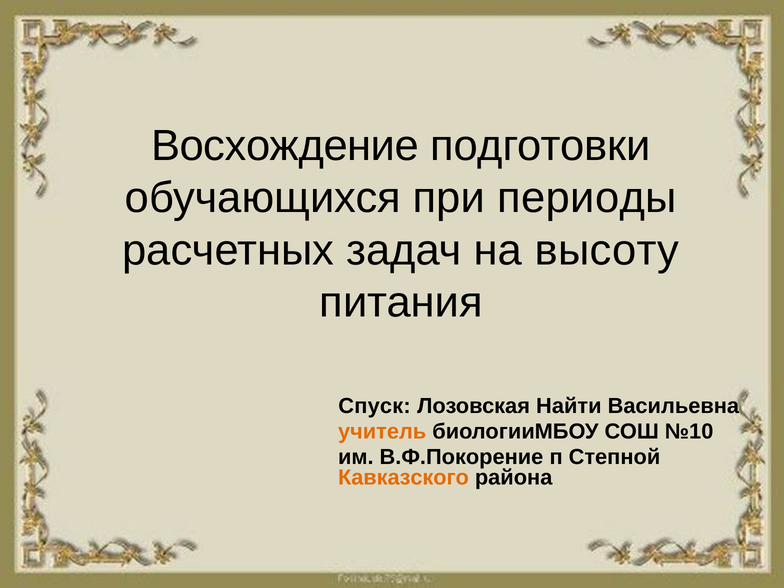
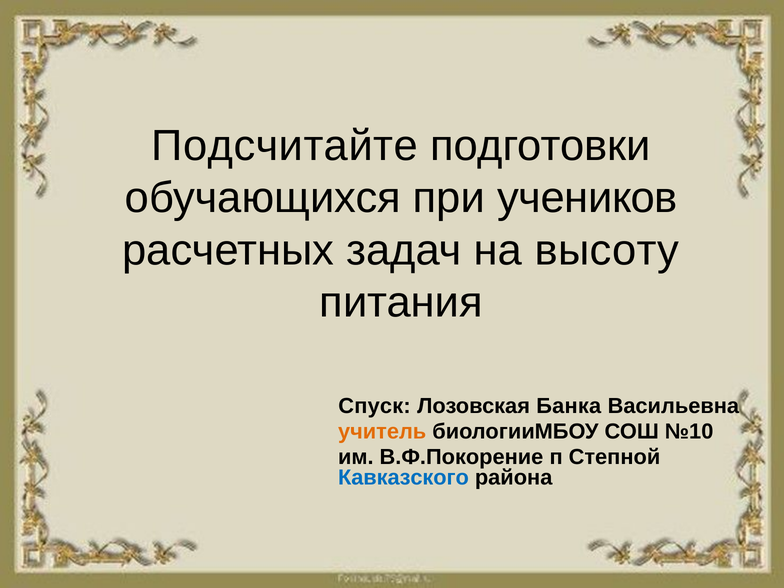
Восхождение: Восхождение -> Подсчитайте (285, 146)
периоды: периоды -> учеников (587, 198)
Найти: Найти -> Банка (569, 406)
Кавказского colour: orange -> blue (403, 478)
